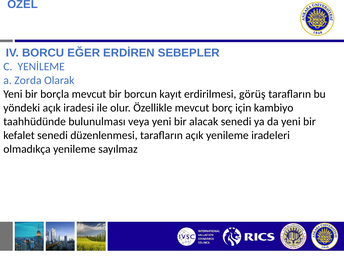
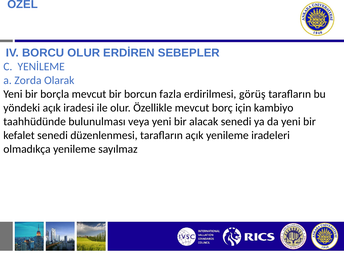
BORCU EĞER: EĞER -> OLUR (84, 53)
kayıt: kayıt -> fazla (170, 94)
